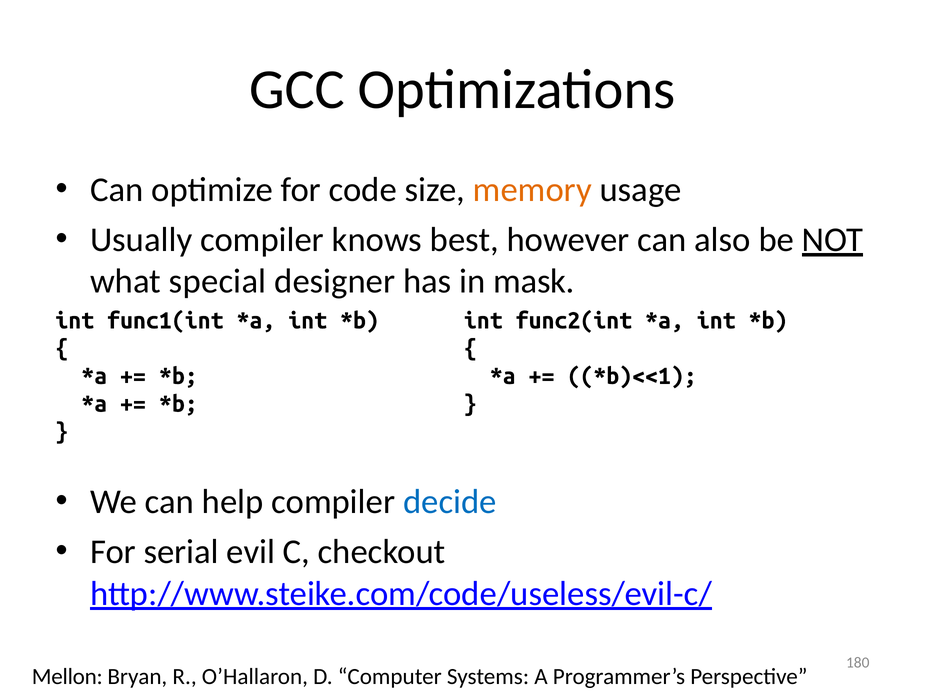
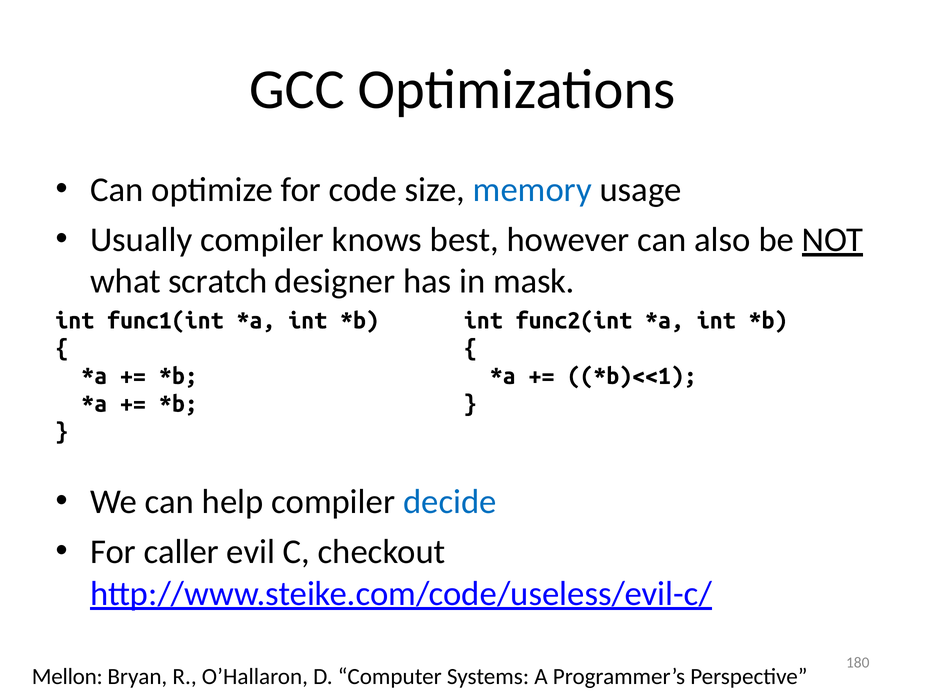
memory colour: orange -> blue (532, 190)
special: special -> scratch (218, 281)
serial: serial -> caller (181, 552)
